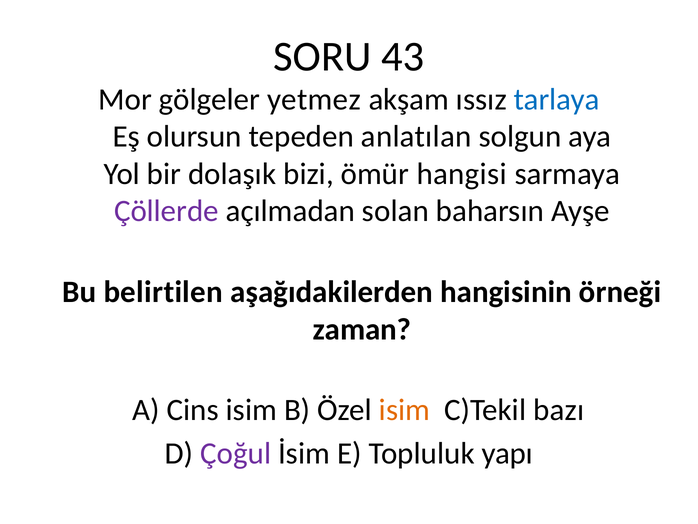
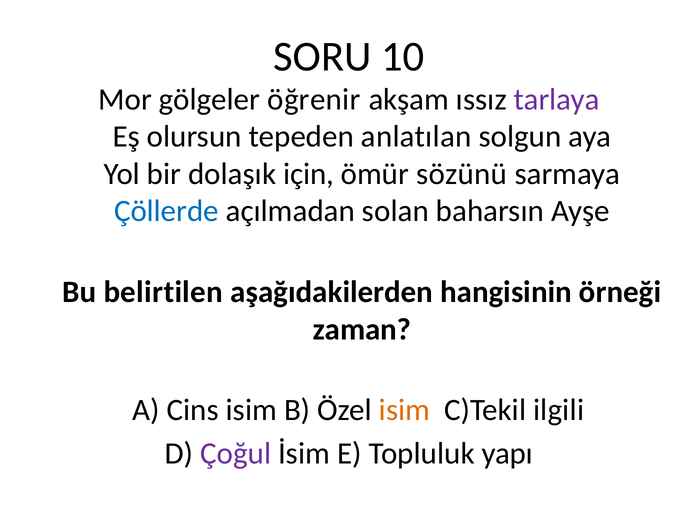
43: 43 -> 10 (403, 56)
yetmez: yetmez -> öğrenir (314, 99)
tarlaya colour: blue -> purple (557, 99)
bizi: bizi -> için (309, 174)
hangisi: hangisi -> sözünü (462, 174)
Çöllerde colour: purple -> blue (166, 211)
bazı: bazı -> ilgili (559, 410)
